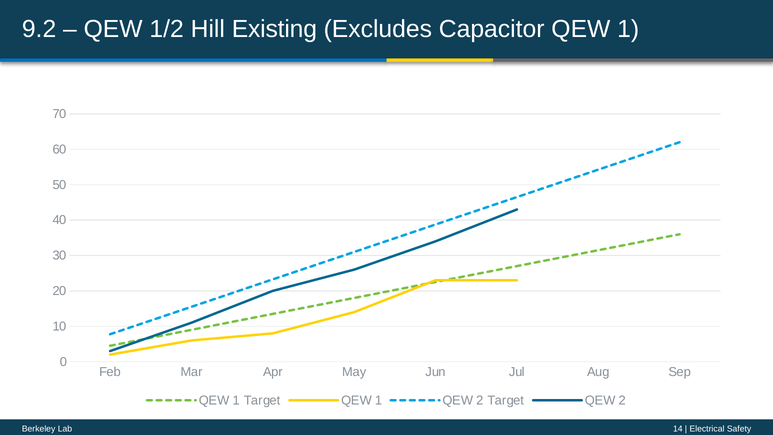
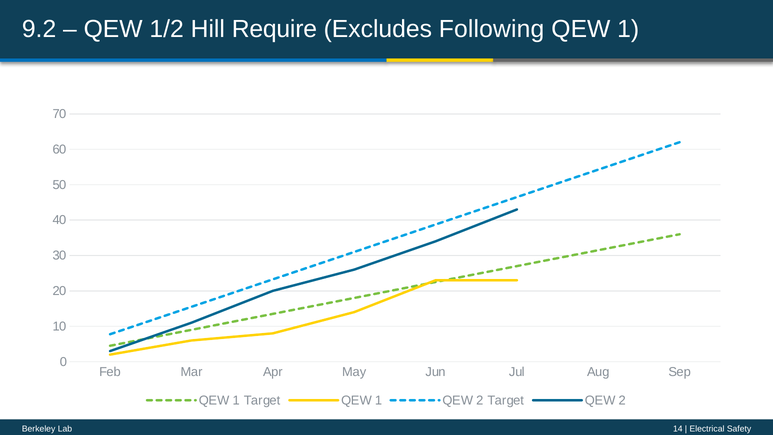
Existing: Existing -> Require (274, 29)
Capacitor: Capacitor -> Following (492, 29)
